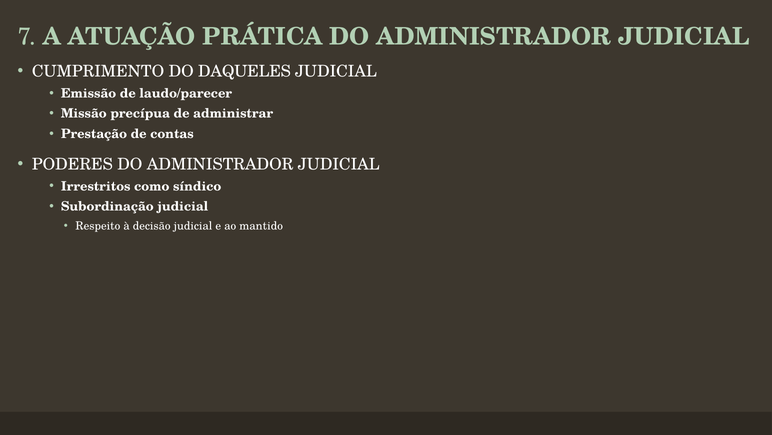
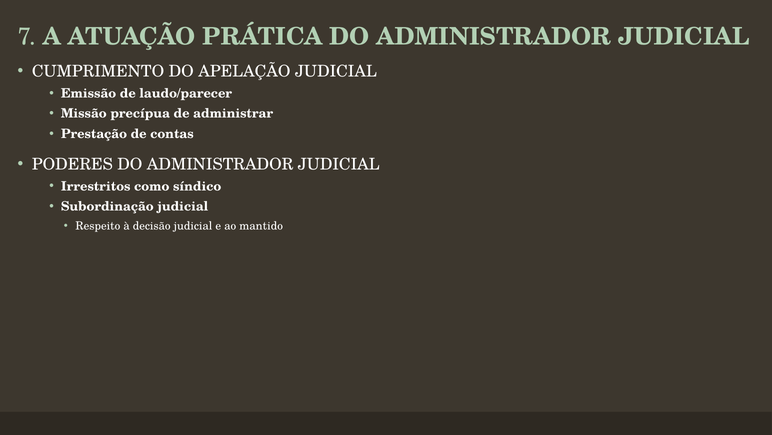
DAQUELES: DAQUELES -> APELAÇÃO (244, 71)
